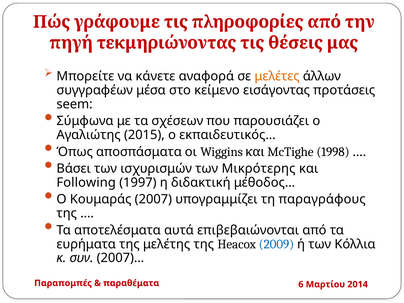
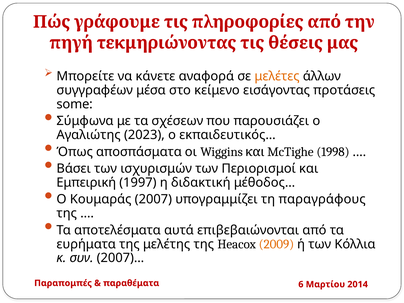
seem: seem -> some (75, 104)
2015: 2015 -> 2023 (144, 135)
Μικρότερης: Μικρότερης -> Περιορισμοί (259, 169)
Following: Following -> Εμπειρική (86, 183)
2009 colour: blue -> orange (276, 244)
